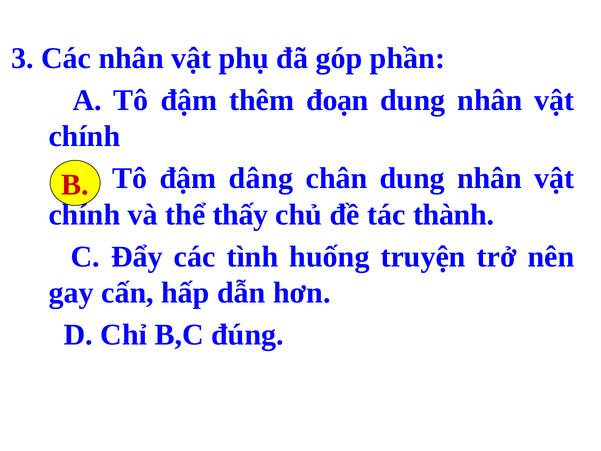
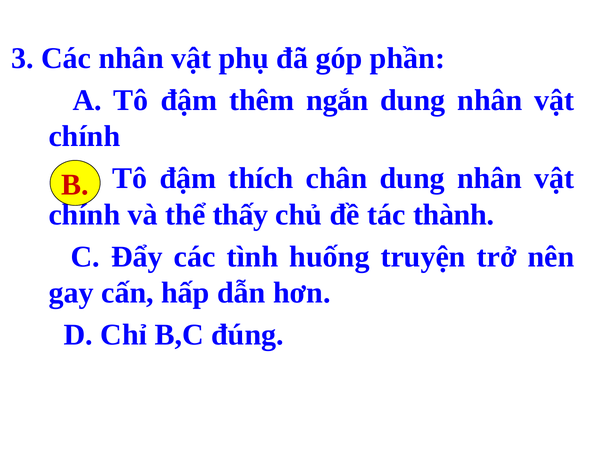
đoạn: đoạn -> ngắn (337, 100)
dâng: dâng -> thích (261, 178)
